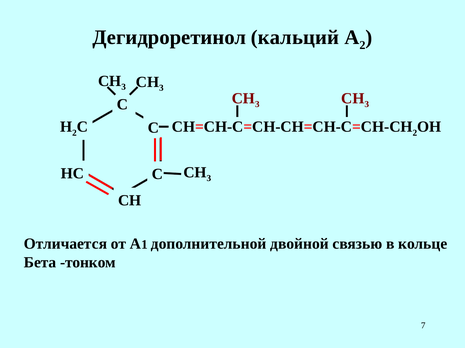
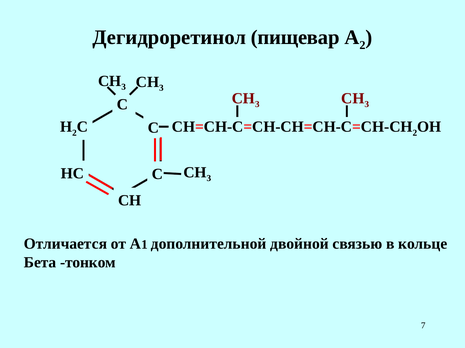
кальций: кальций -> пищевар (295, 37)
